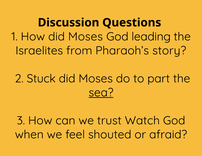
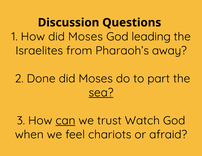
story: story -> away (169, 51)
Stuck: Stuck -> Done (41, 79)
can underline: none -> present (65, 121)
shouted: shouted -> chariots (110, 135)
